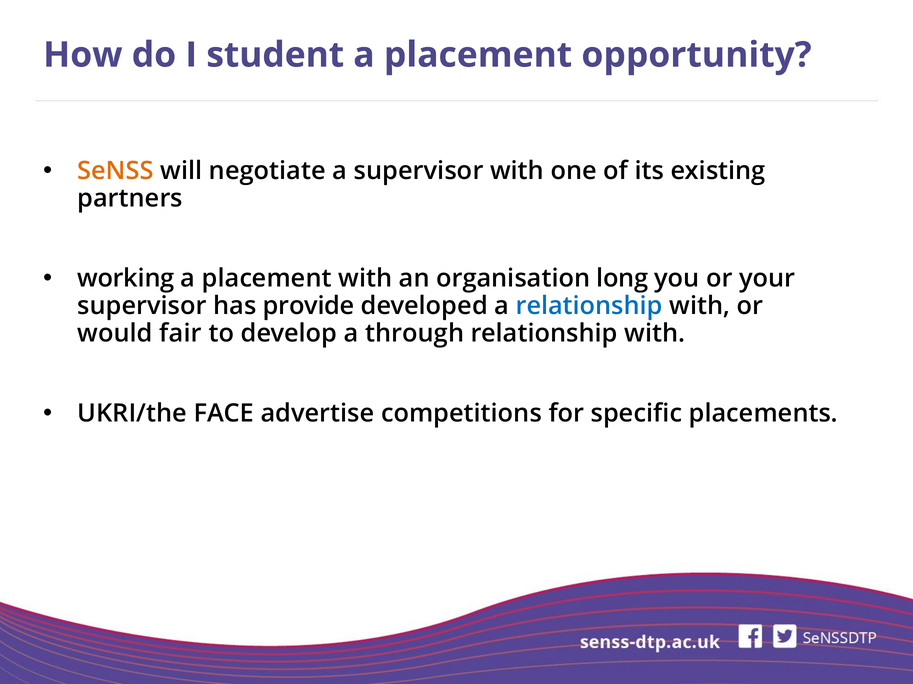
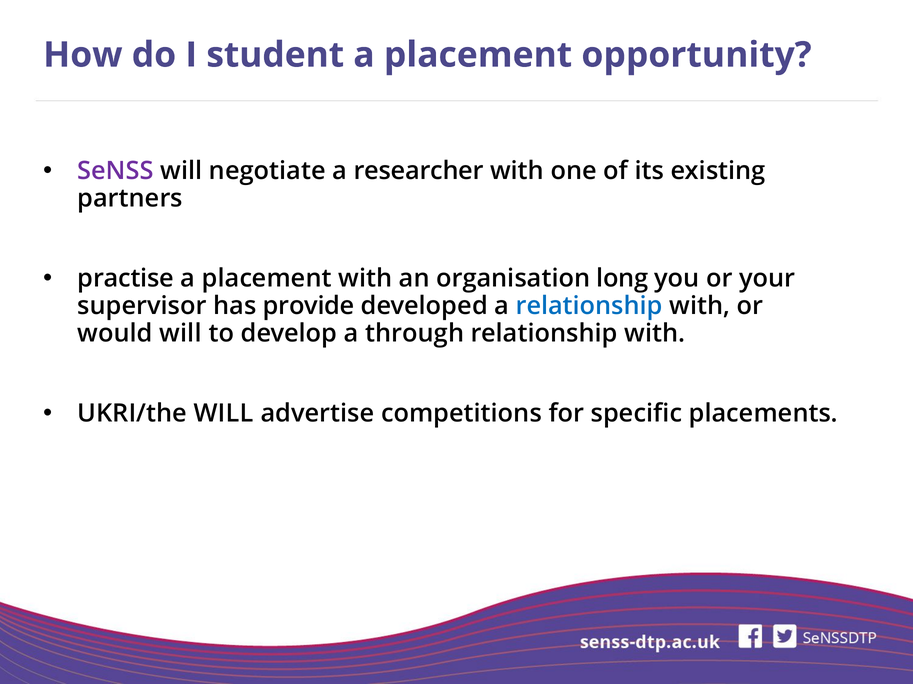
SeNSS colour: orange -> purple (116, 171)
a supervisor: supervisor -> researcher (419, 171)
working: working -> practise (126, 279)
would fair: fair -> will (181, 334)
UKRI/the FACE: FACE -> WILL (224, 414)
